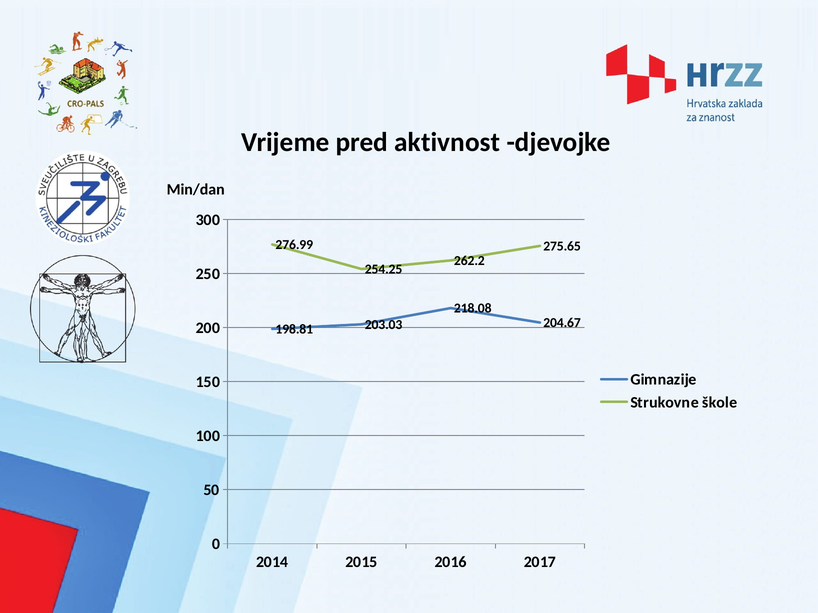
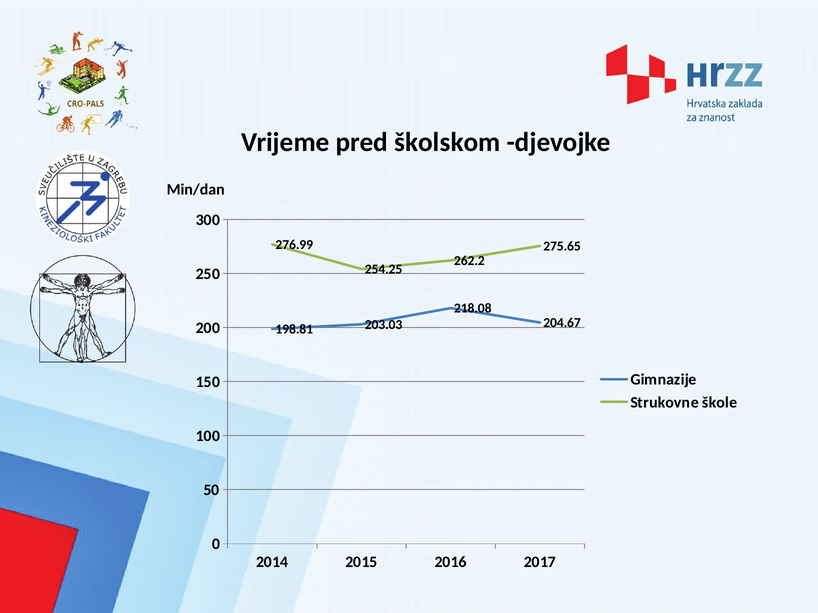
aktivnost: aktivnost -> školskom (447, 142)
